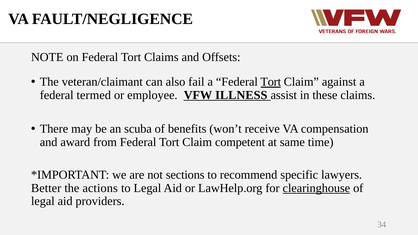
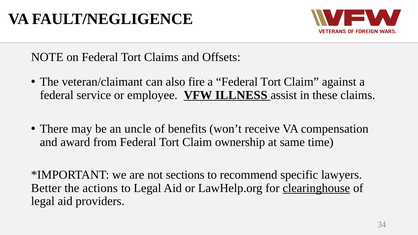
fail: fail -> fire (196, 82)
Tort underline: present -> none (271, 82)
termed: termed -> service (94, 95)
scuba: scuba -> uncle (138, 129)
competent: competent -> ownership (240, 142)
